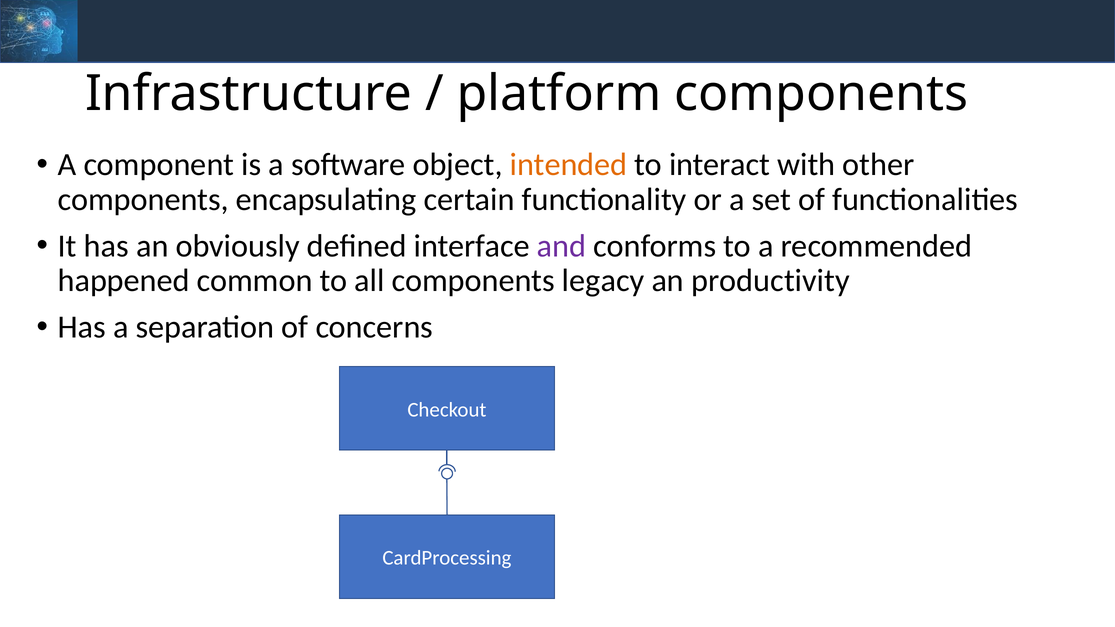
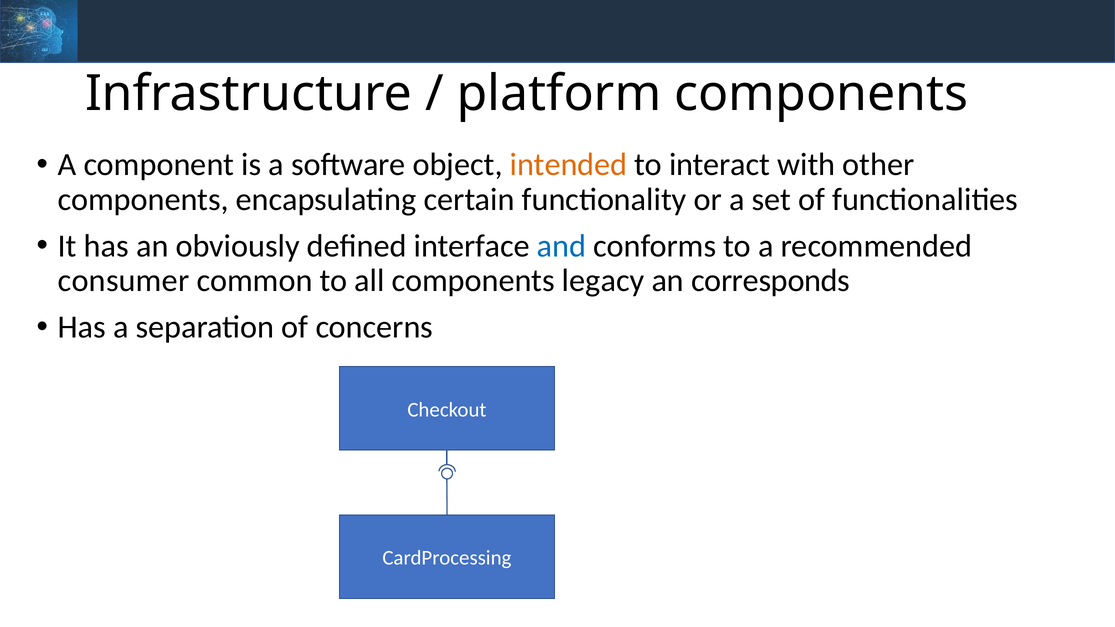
and colour: purple -> blue (562, 246)
happened: happened -> consumer (124, 281)
productivity: productivity -> corresponds (771, 281)
